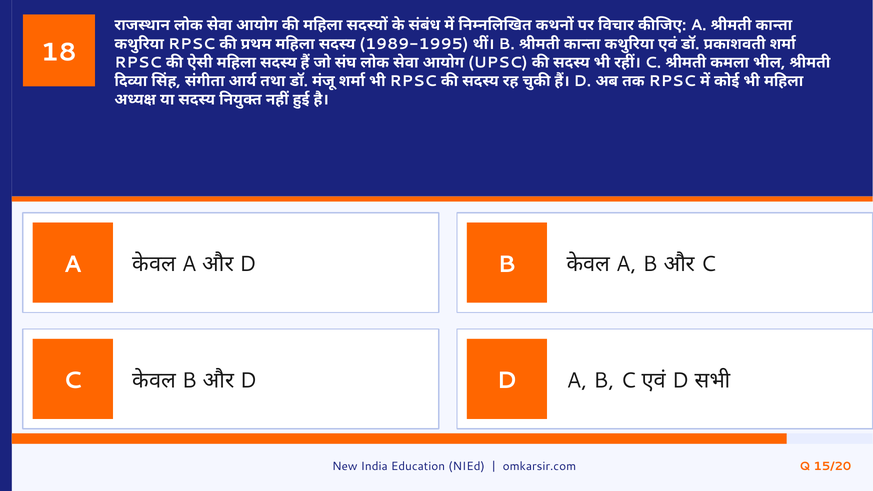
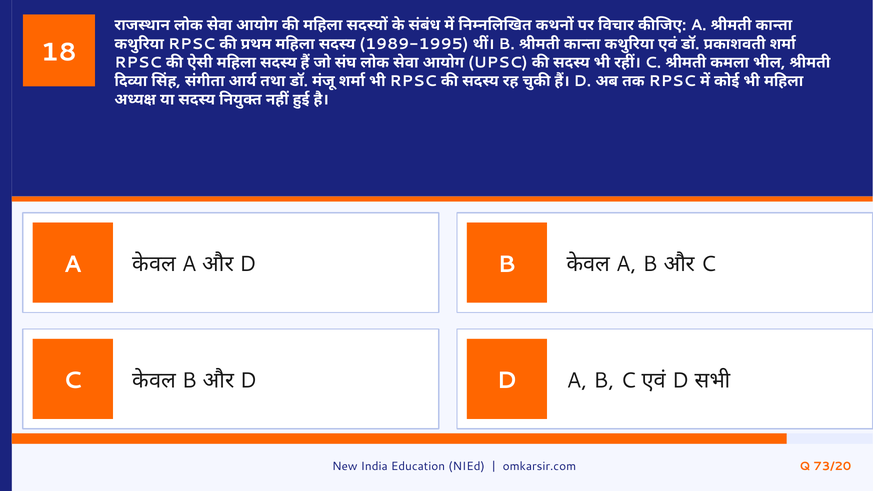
15/20: 15/20 -> 73/20 (832, 466)
